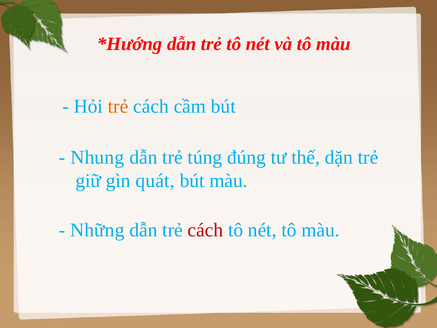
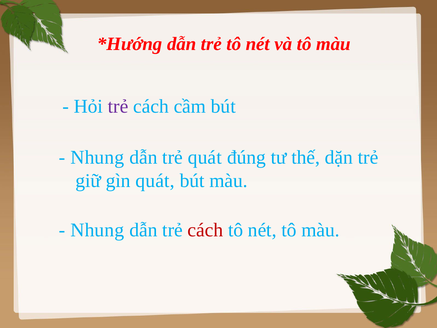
trẻ colour: orange -> purple (118, 106)
trẻ túng: túng -> quát (205, 157)
Những: Những -> Nhung (97, 230)
